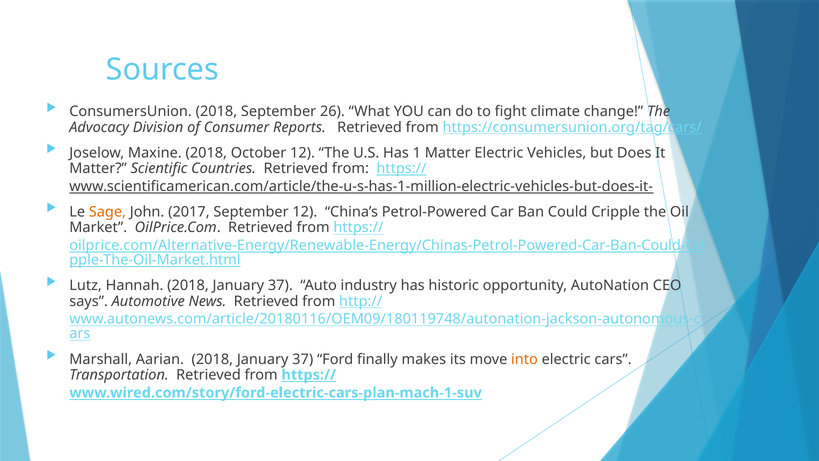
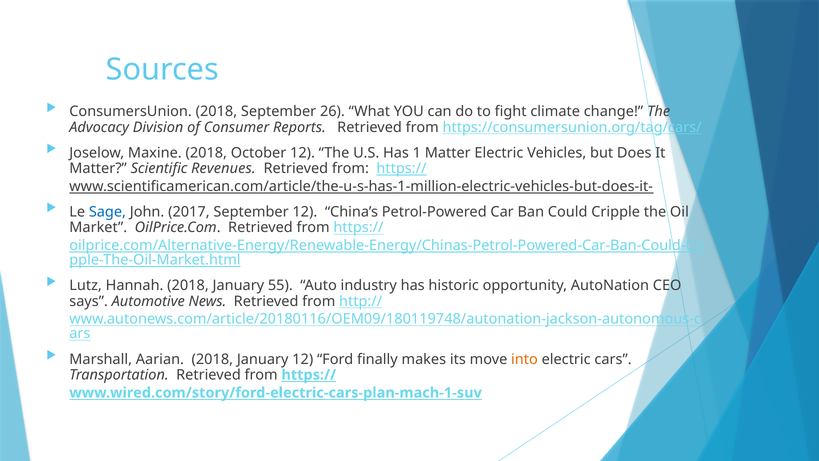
Countries: Countries -> Revenues (223, 168)
Sage colour: orange -> blue (107, 212)
Hannah 2018 January 37: 37 -> 55 (280, 285)
Aarian 2018 January 37: 37 -> 12 (303, 359)
